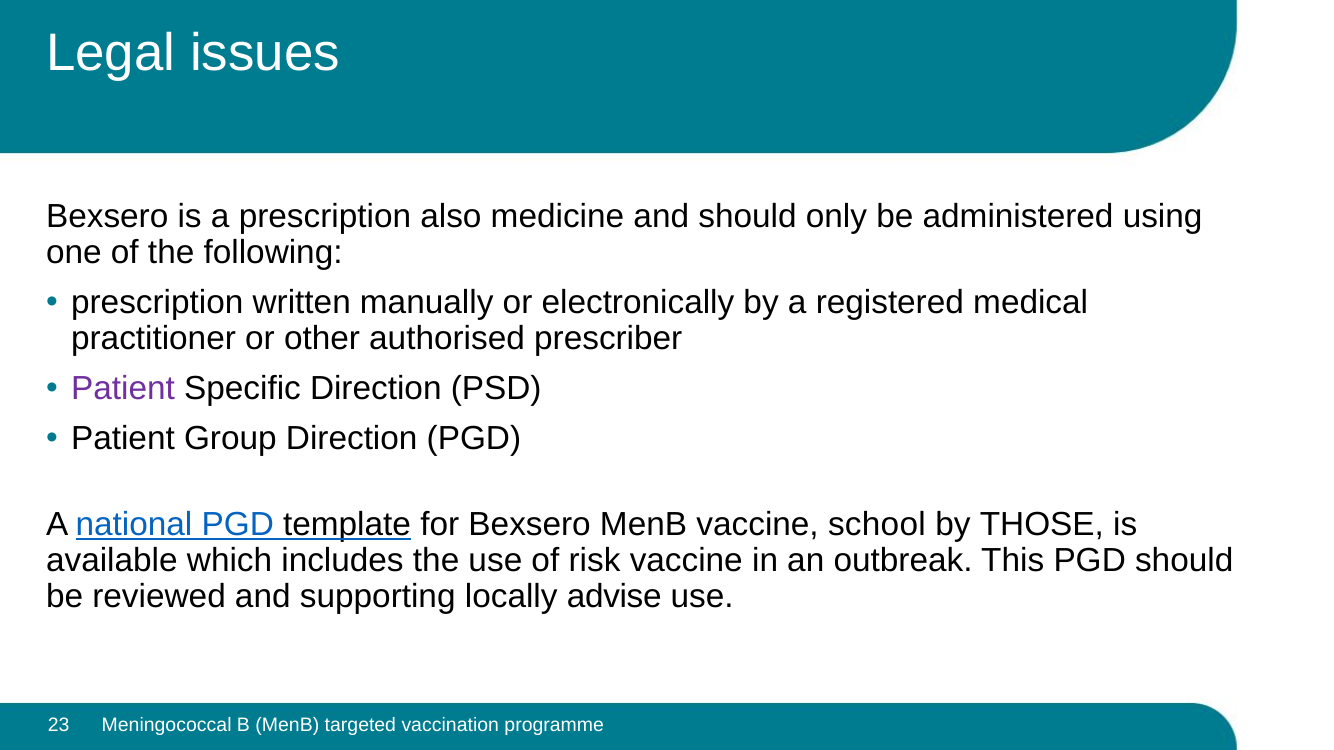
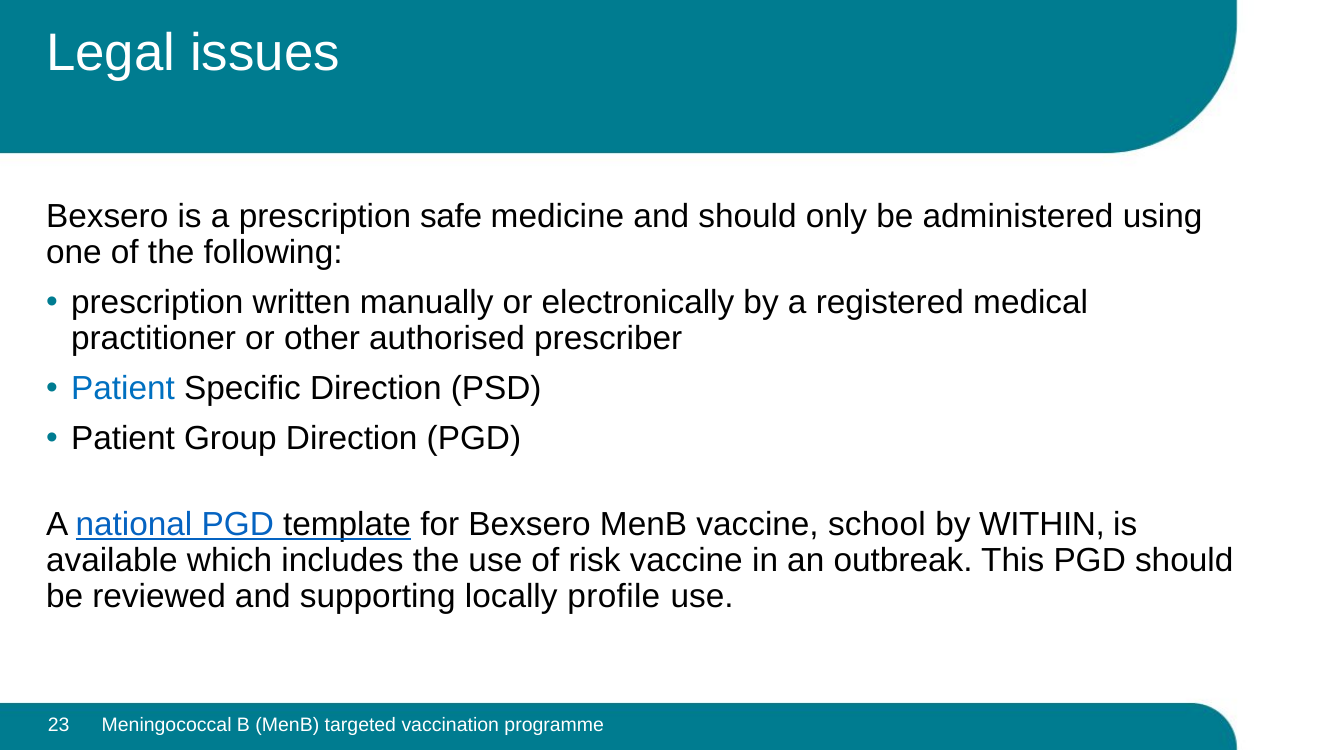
also: also -> safe (451, 217)
Patient colour: purple -> blue (123, 389)
THOSE: THOSE -> WITHIN (1042, 525)
advise: advise -> profile (614, 597)
